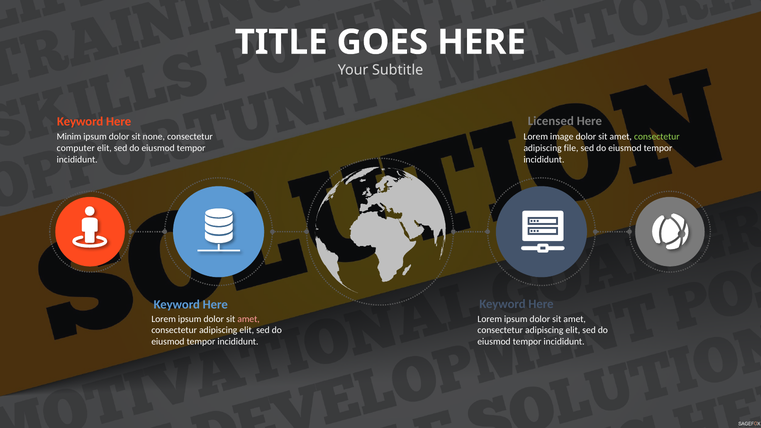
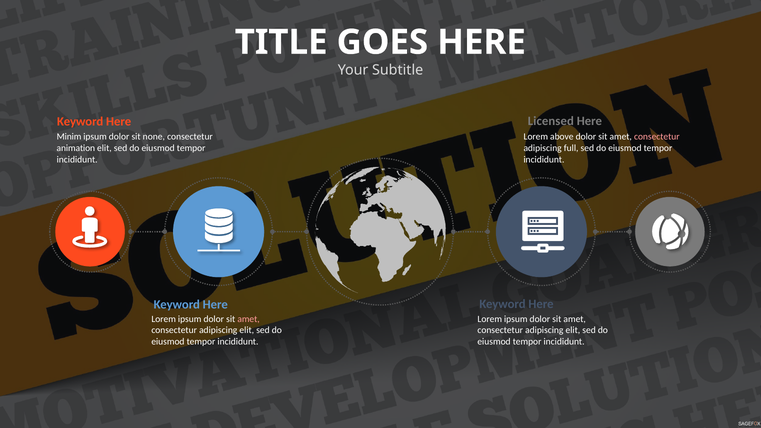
image: image -> above (562, 137)
consectetur colour: light green -> pink (657, 137)
computer: computer -> animation (76, 148)
file: file -> full (571, 148)
